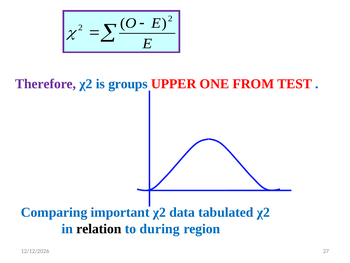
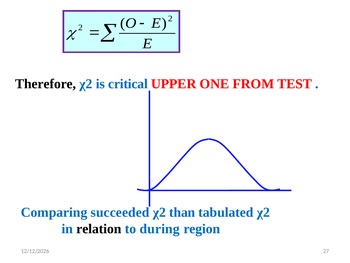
Therefore colour: purple -> black (46, 84)
groups: groups -> critical (128, 84)
important: important -> succeeded (120, 212)
data: data -> than (182, 212)
